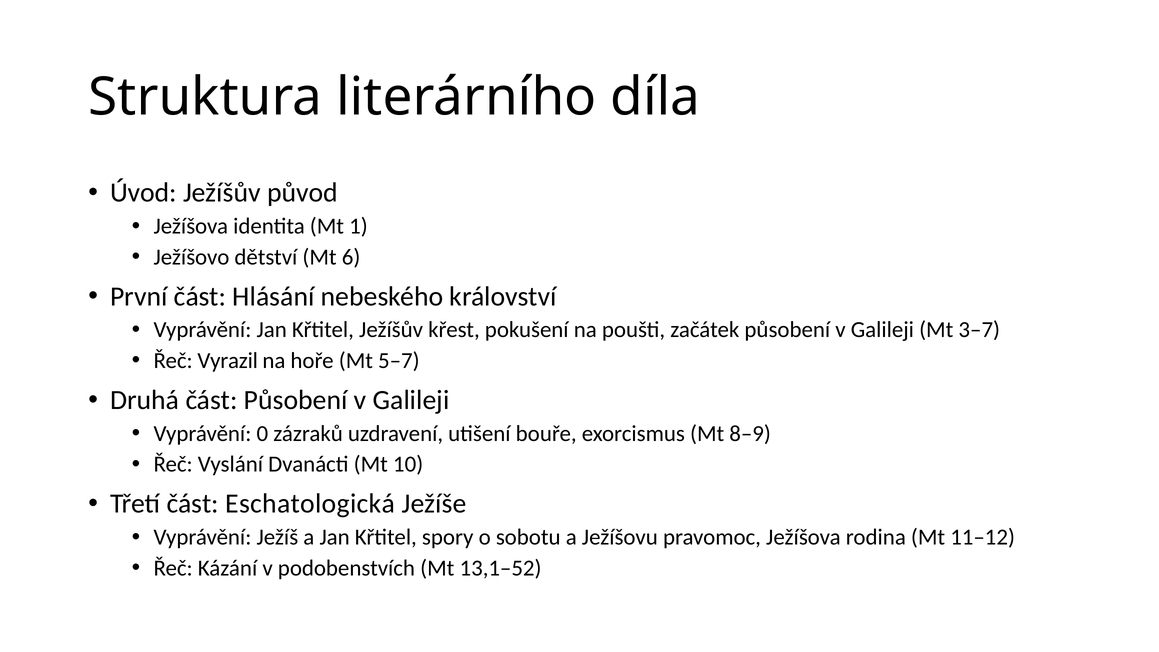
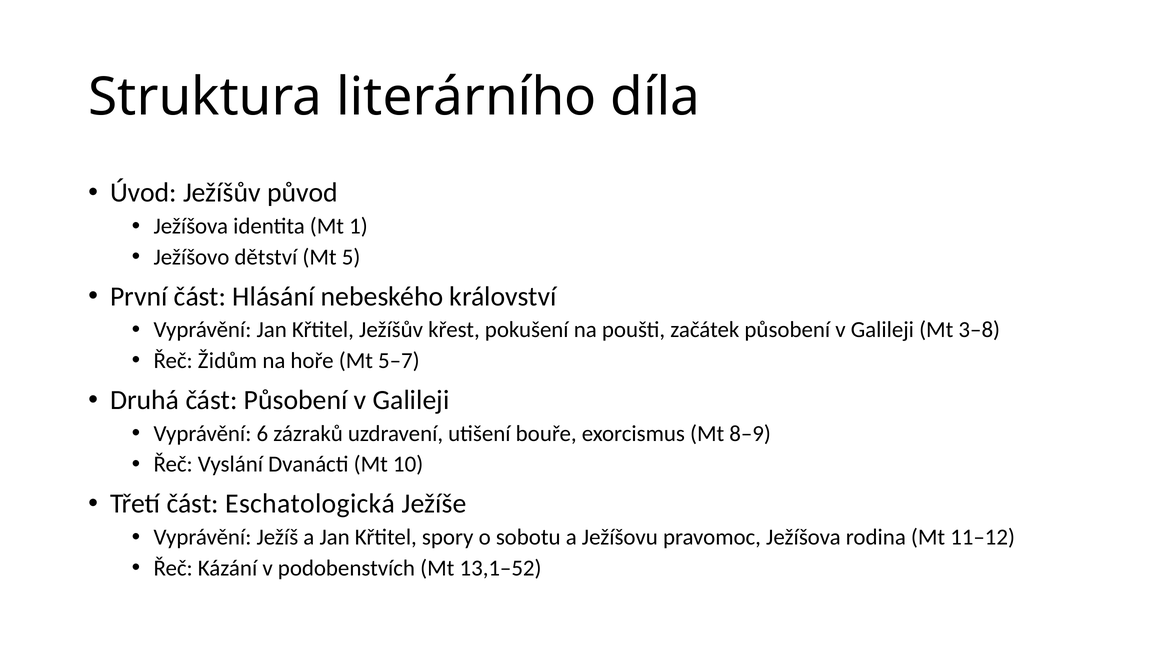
6: 6 -> 5 (351, 257)
3–7: 3–7 -> 3–8 (979, 330)
Vyrazil: Vyrazil -> Židům (227, 361)
0: 0 -> 6 (262, 433)
